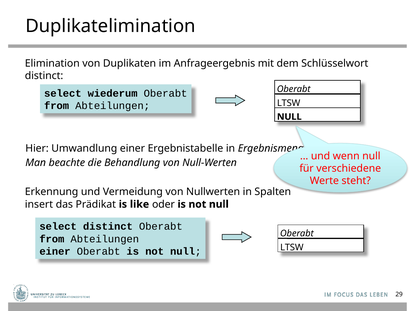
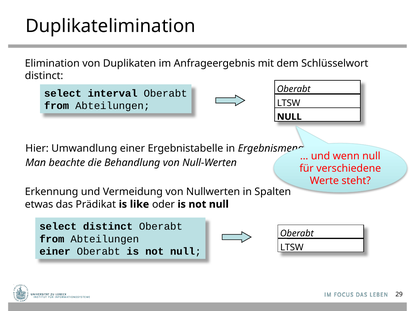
wiederum: wiederum -> interval (113, 93)
insert: insert -> etwas (39, 204)
